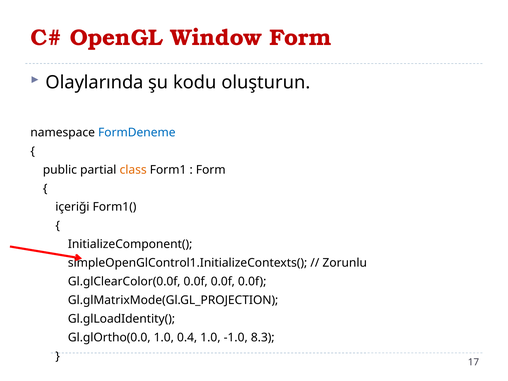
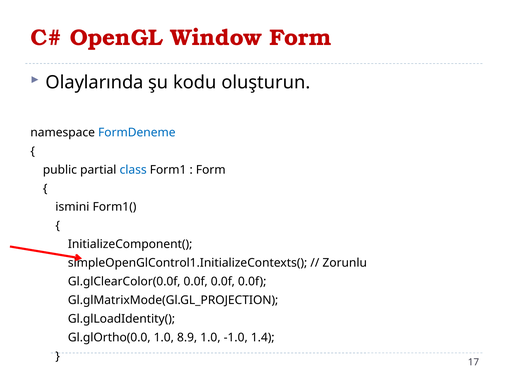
class colour: orange -> blue (133, 170)
içeriği: içeriği -> ismini (72, 207)
0.4: 0.4 -> 8.9 (187, 338)
8.3: 8.3 -> 1.4 (263, 338)
